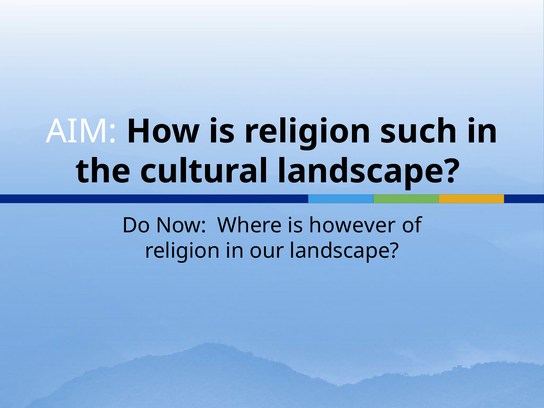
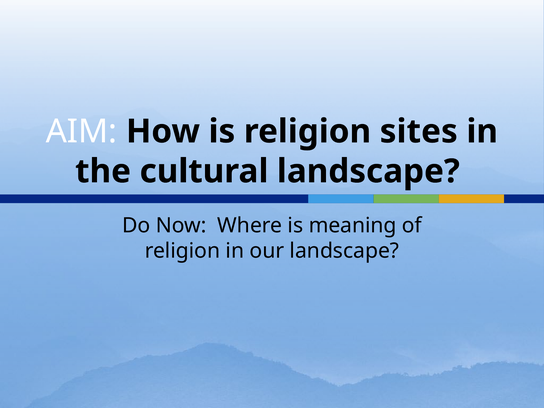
such: such -> sites (419, 131)
however: however -> meaning (353, 225)
